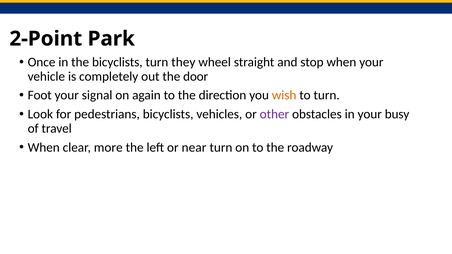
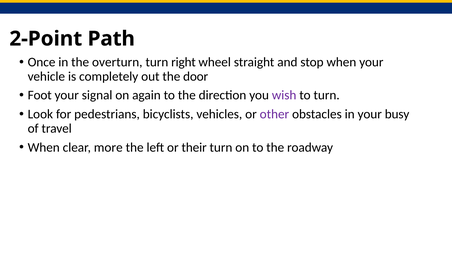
Park: Park -> Path (111, 39)
the bicyclists: bicyclists -> overturn (117, 62)
they: they -> right (183, 62)
wish colour: orange -> purple (284, 95)
near: near -> their (194, 147)
